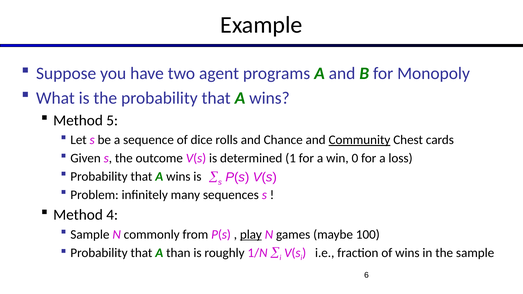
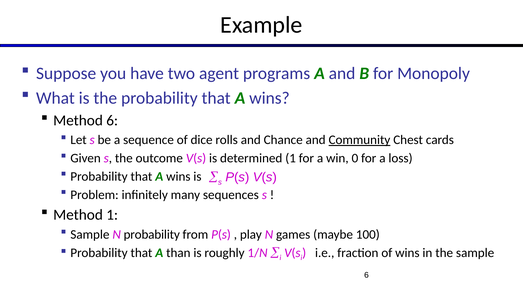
Method 5: 5 -> 6 (112, 121)
Method 4: 4 -> 1 (112, 215)
N commonly: commonly -> probability (152, 235)
play underline: present -> none (251, 235)
